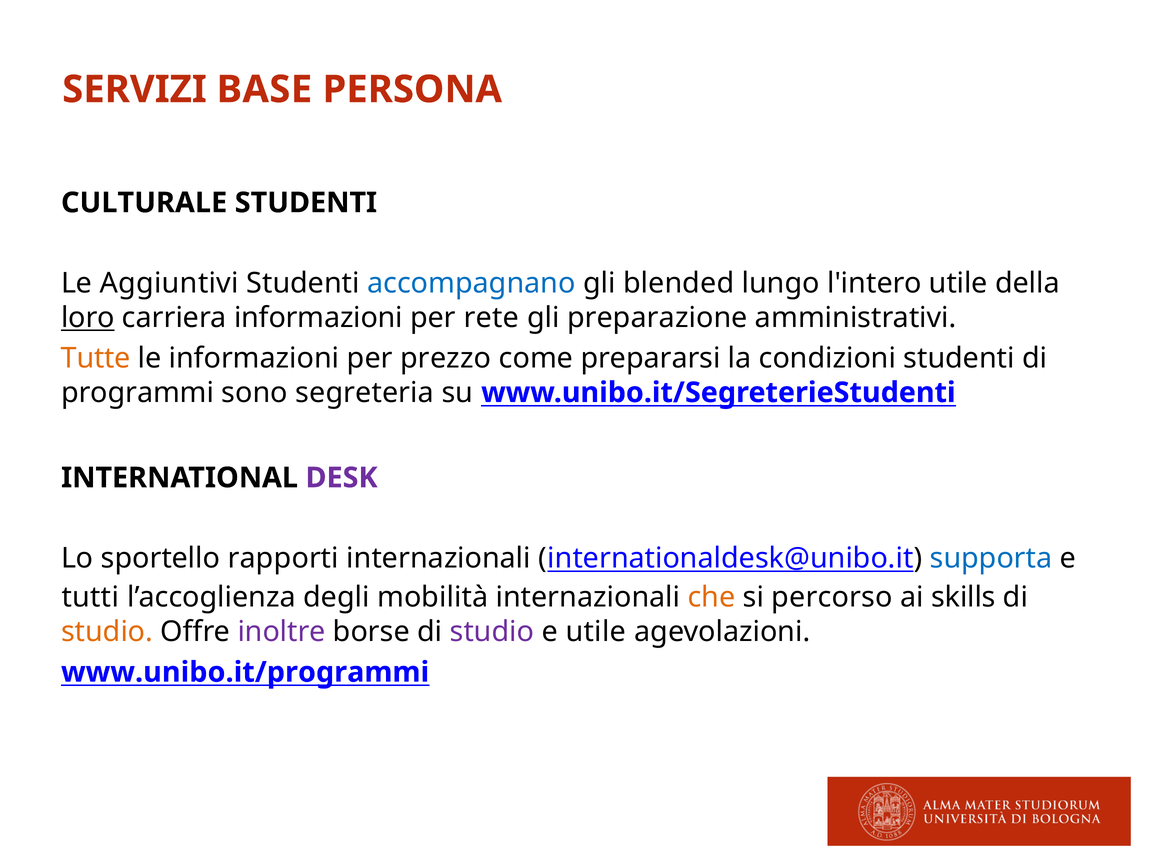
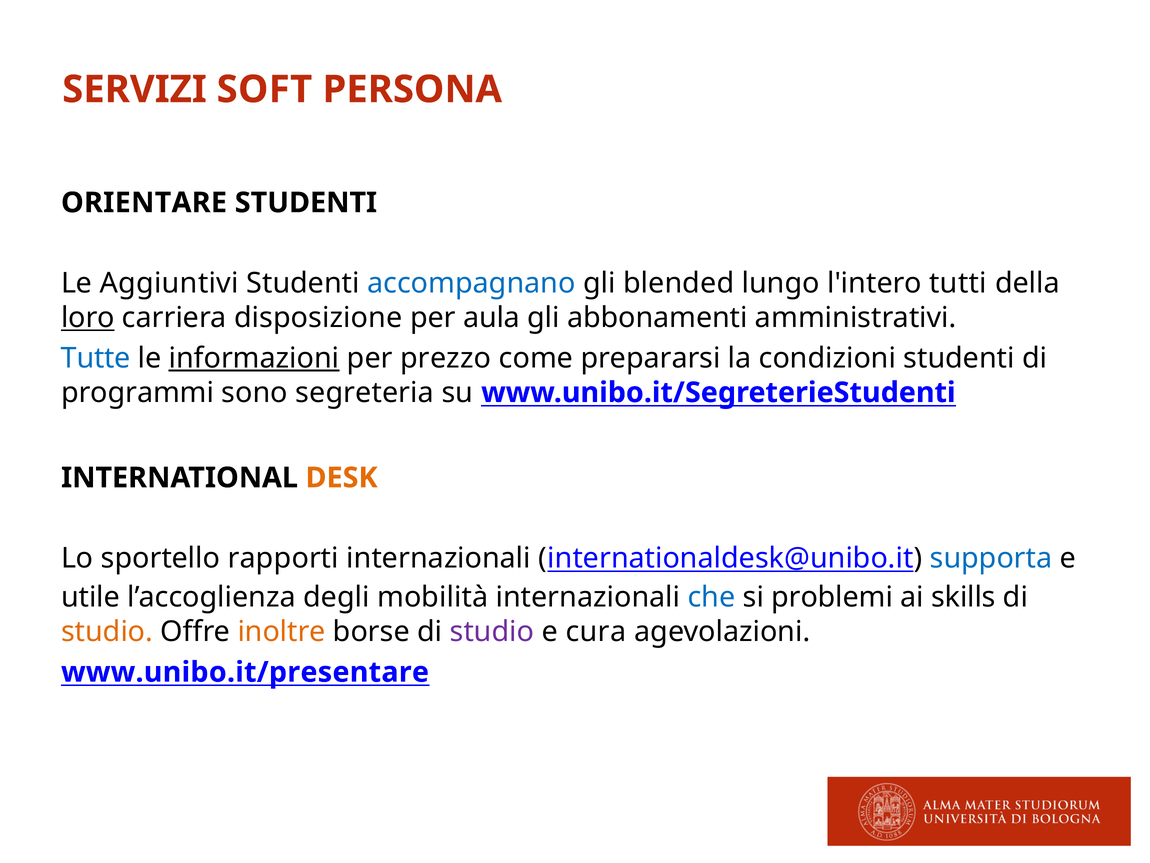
BASE: BASE -> SOFT (264, 89)
CULTURALE: CULTURALE -> ORIENTARE (144, 203)
l'intero utile: utile -> tutti (958, 283)
carriera informazioni: informazioni -> disposizione (318, 318)
rete: rete -> aula (492, 318)
preparazione: preparazione -> abbonamenti (657, 318)
Tutte colour: orange -> blue (96, 358)
informazioni underline: none -> present (254, 358)
DESK colour: purple -> orange (342, 477)
tutti: tutti -> utile (91, 597)
che colour: orange -> blue (711, 597)
percorso: percorso -> problemi (832, 597)
inoltre colour: purple -> orange (282, 632)
e utile: utile -> cura (596, 632)
www.unibo.it/programmi: www.unibo.it/programmi -> www.unibo.it/presentare (245, 672)
